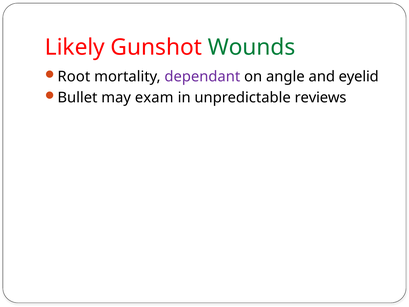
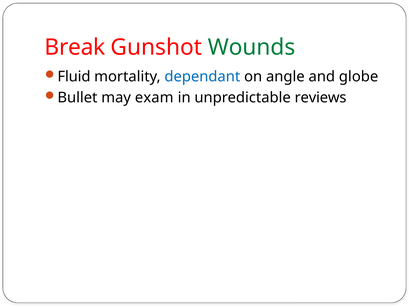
Likely: Likely -> Break (75, 47)
Root: Root -> Fluid (74, 77)
dependant colour: purple -> blue (202, 77)
eyelid: eyelid -> globe (359, 77)
